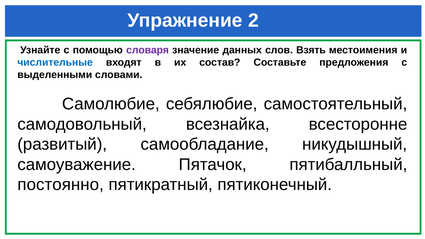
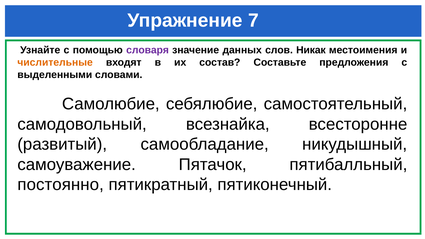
2: 2 -> 7 (253, 20)
Взять: Взять -> Никак (311, 50)
числительные colour: blue -> orange (55, 63)
